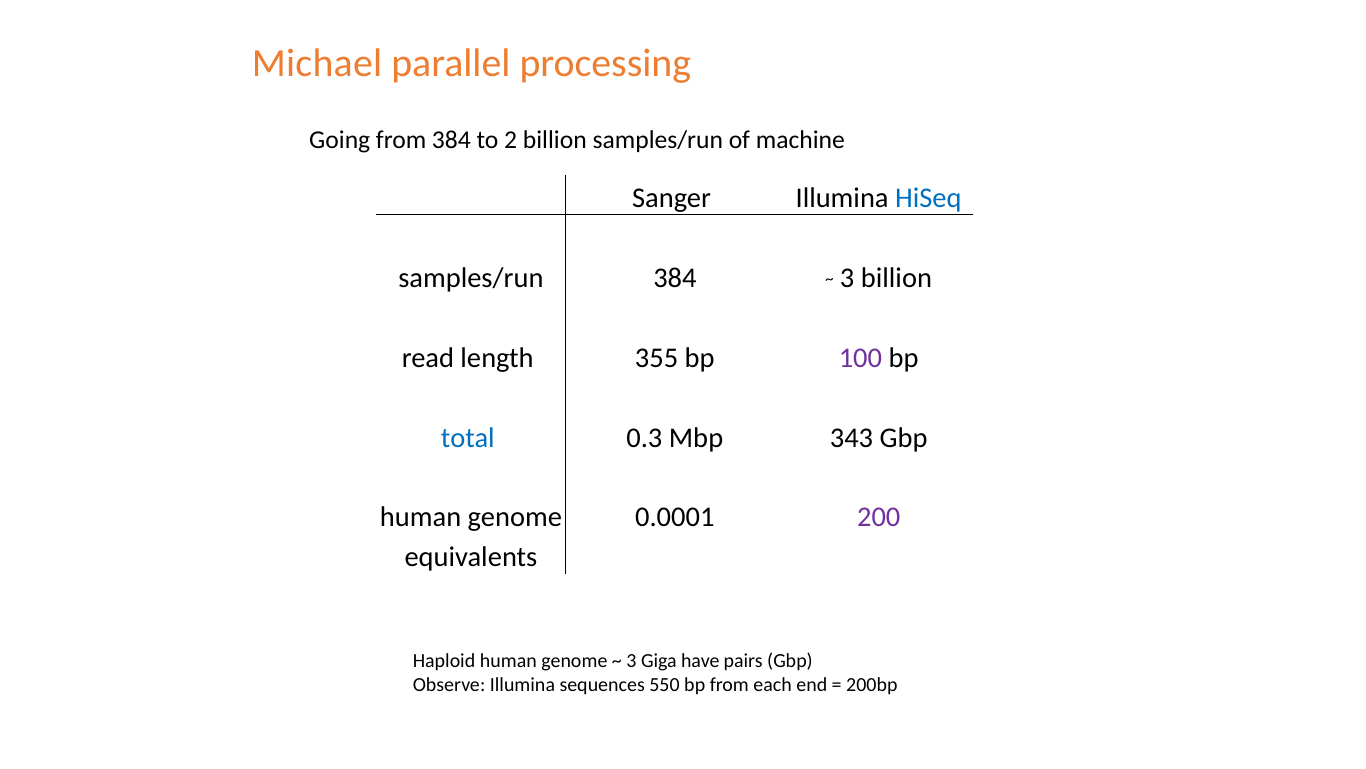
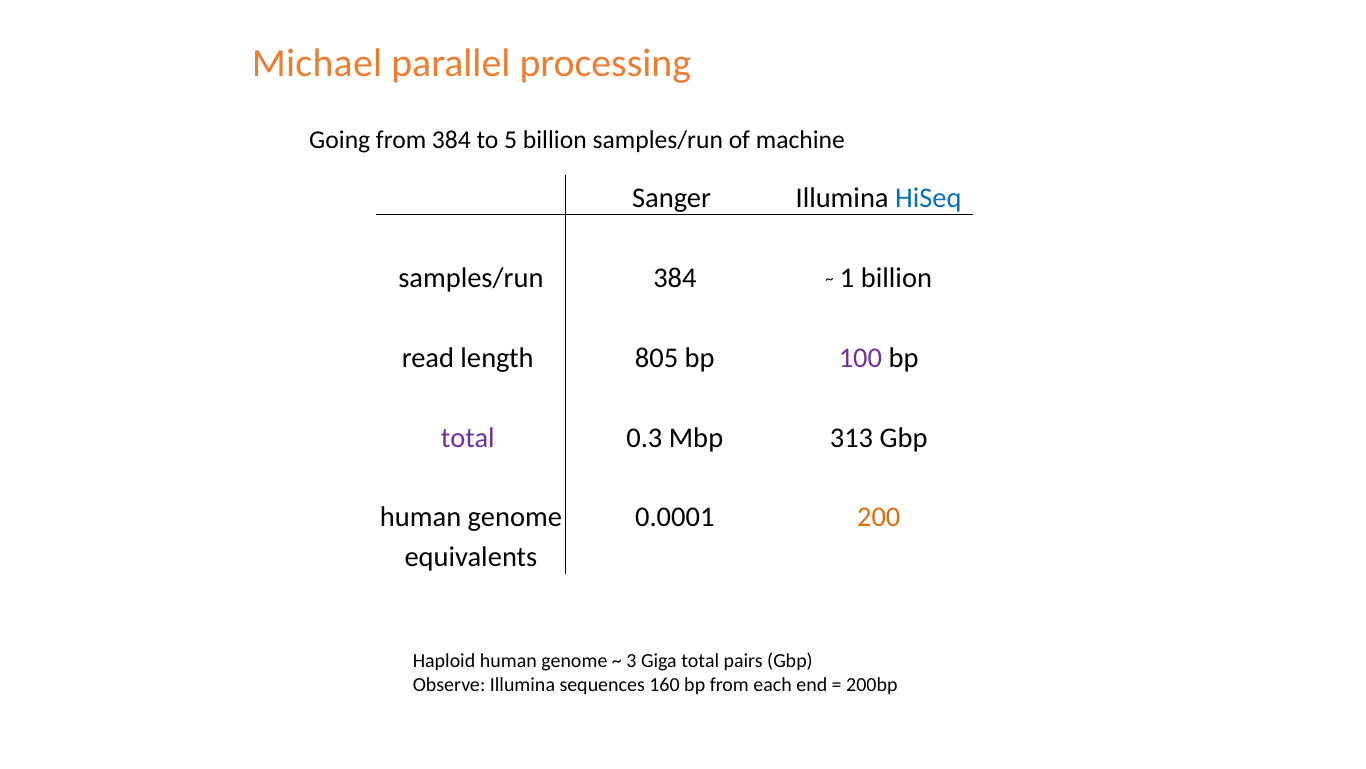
2: 2 -> 5 (511, 140)
3: 3 -> 1 (847, 278)
355: 355 -> 805 (657, 358)
total colour: blue -> purple (468, 438)
343: 343 -> 313 (851, 438)
200 colour: purple -> orange (879, 517)
Giga have: have -> total (700, 661)
550: 550 -> 160 (665, 685)
